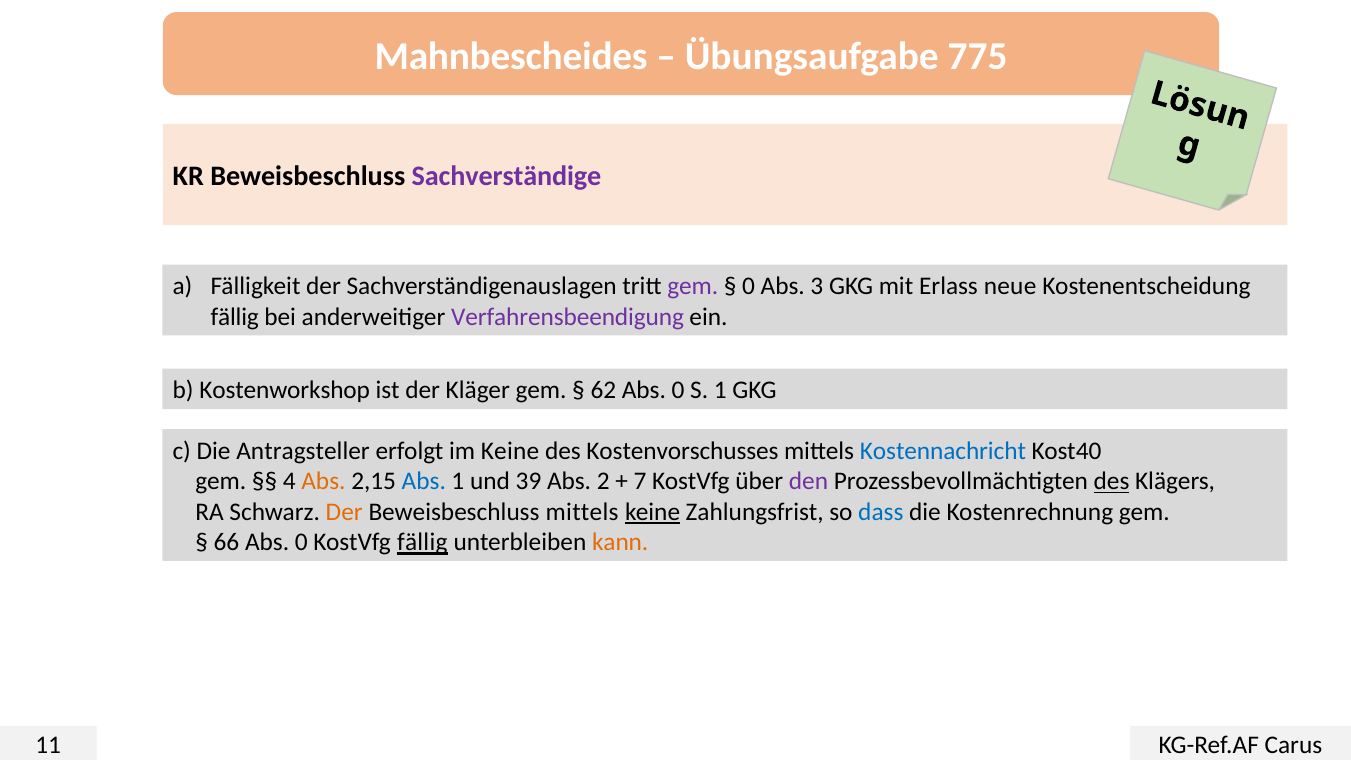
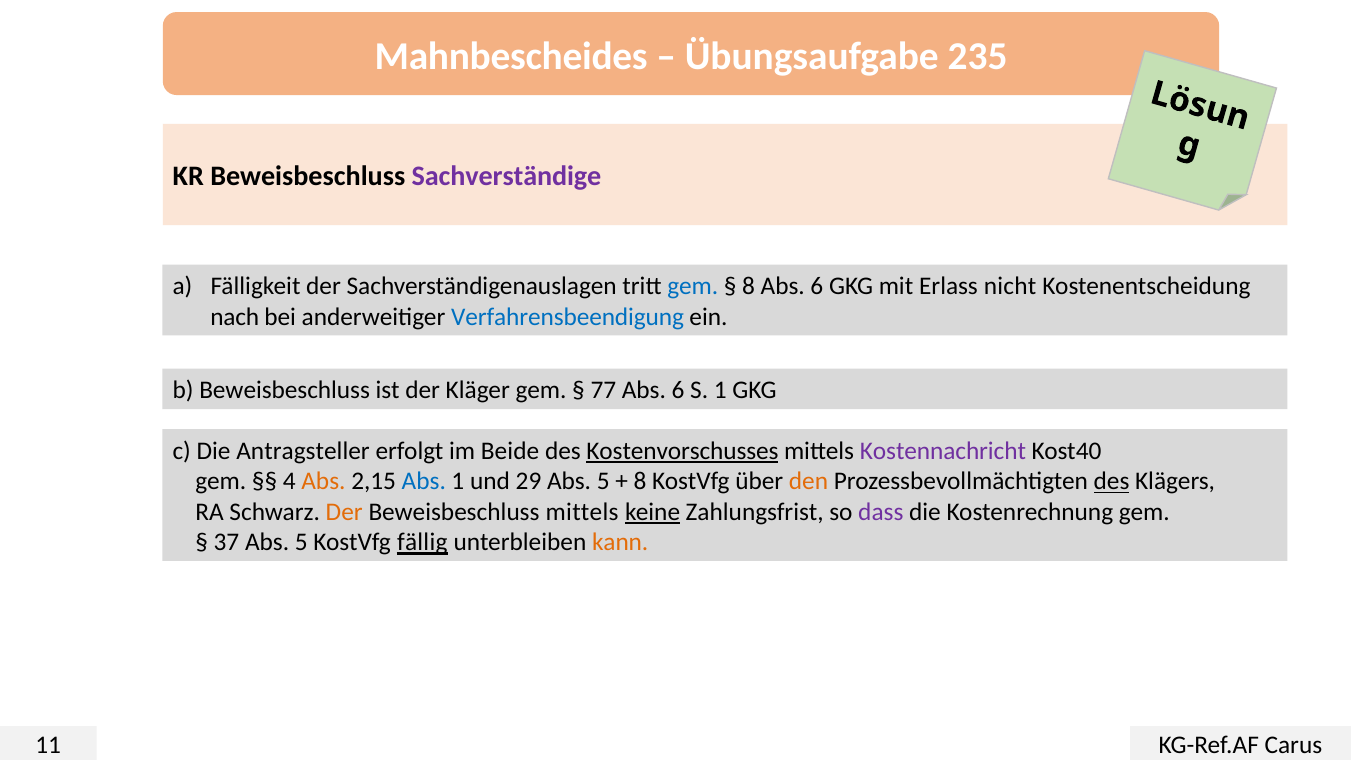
775: 775 -> 235 (978, 56)
gem colour: purple -> blue (693, 286)
0: 0 -> 8 (749, 286)
3: 3 -> 6 (817, 286)
neue: neue -> nicht (1010, 286)
fällig: fällig -> nach (235, 317)
Verfahrensbeendigung colour: purple -> blue (568, 317)
b Kostenworkshop: Kostenworkshop -> Beweisbeschluss (285, 391)
62: 62 -> 77 (603, 391)
0: 0 -> 6 (678, 391)
im Keine: Keine -> Beide (510, 451)
Kostenvorschusses underline: none -> present (682, 451)
Kostennachricht colour: blue -> purple (943, 451)
39: 39 -> 29 (529, 482)
2: 2 -> 5 (603, 482)
7: 7 -> 8 (640, 482)
den colour: purple -> orange (809, 482)
dass colour: blue -> purple (881, 512)
66: 66 -> 37 (226, 542)
0: 0 -> 5 (301, 542)
